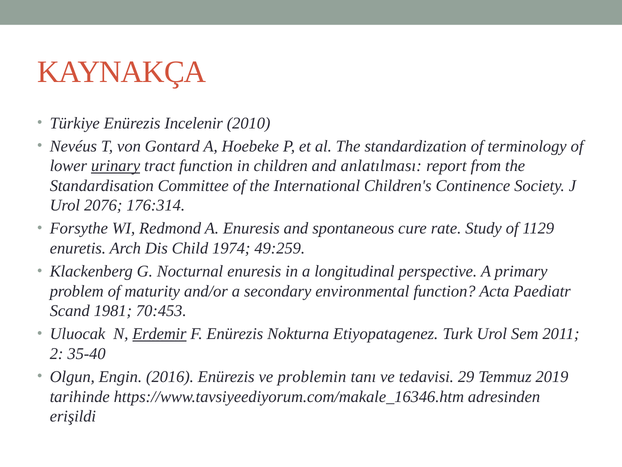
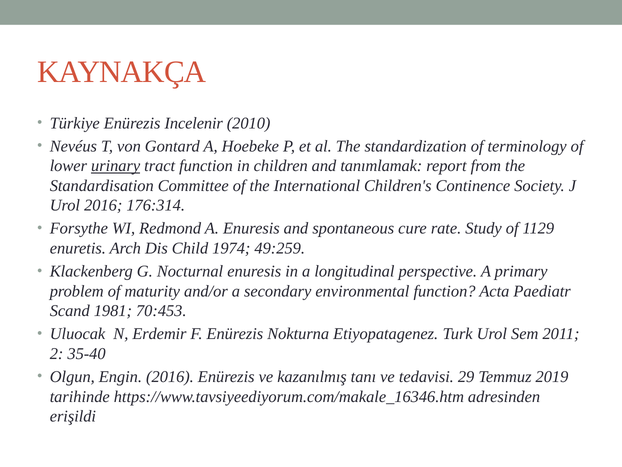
anlatılması: anlatılması -> tanımlamak (381, 166)
Urol 2076: 2076 -> 2016 (103, 205)
Erdemir underline: present -> none (159, 334)
problemin: problemin -> kazanılmış (312, 376)
